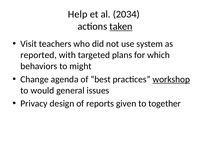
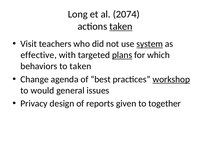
Help: Help -> Long (78, 14)
2034: 2034 -> 2074 (126, 14)
system underline: none -> present (150, 44)
reported: reported -> effective (39, 55)
plans underline: none -> present (122, 55)
to might: might -> taken (80, 66)
